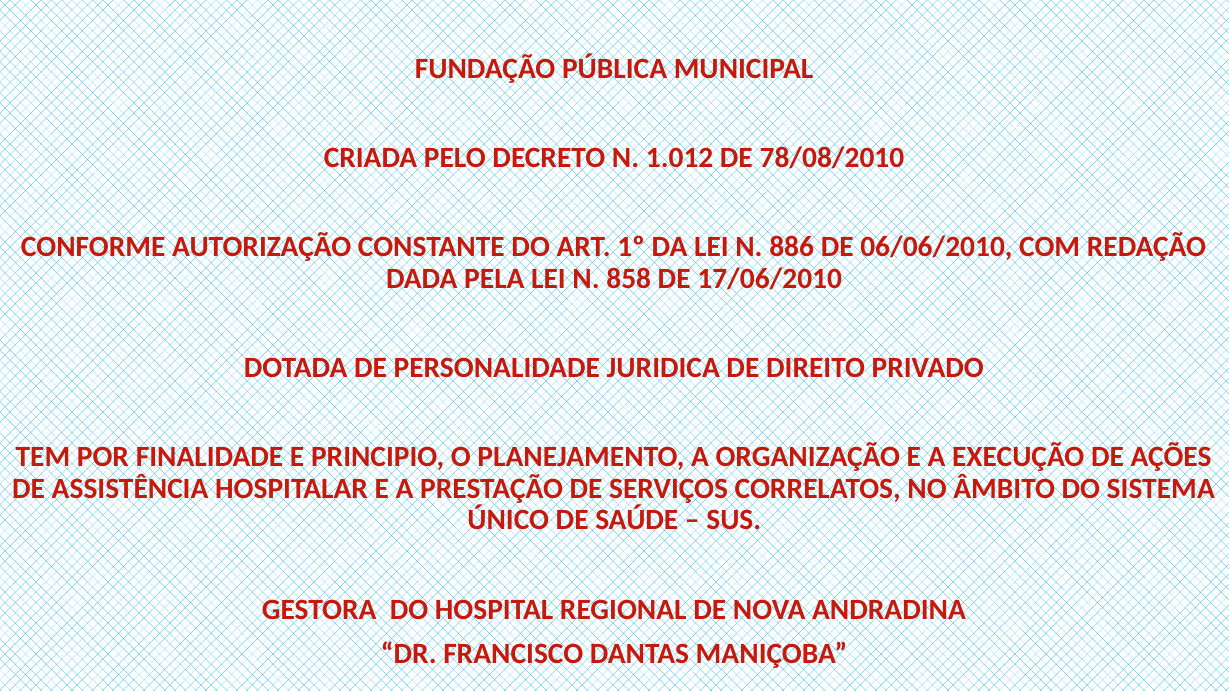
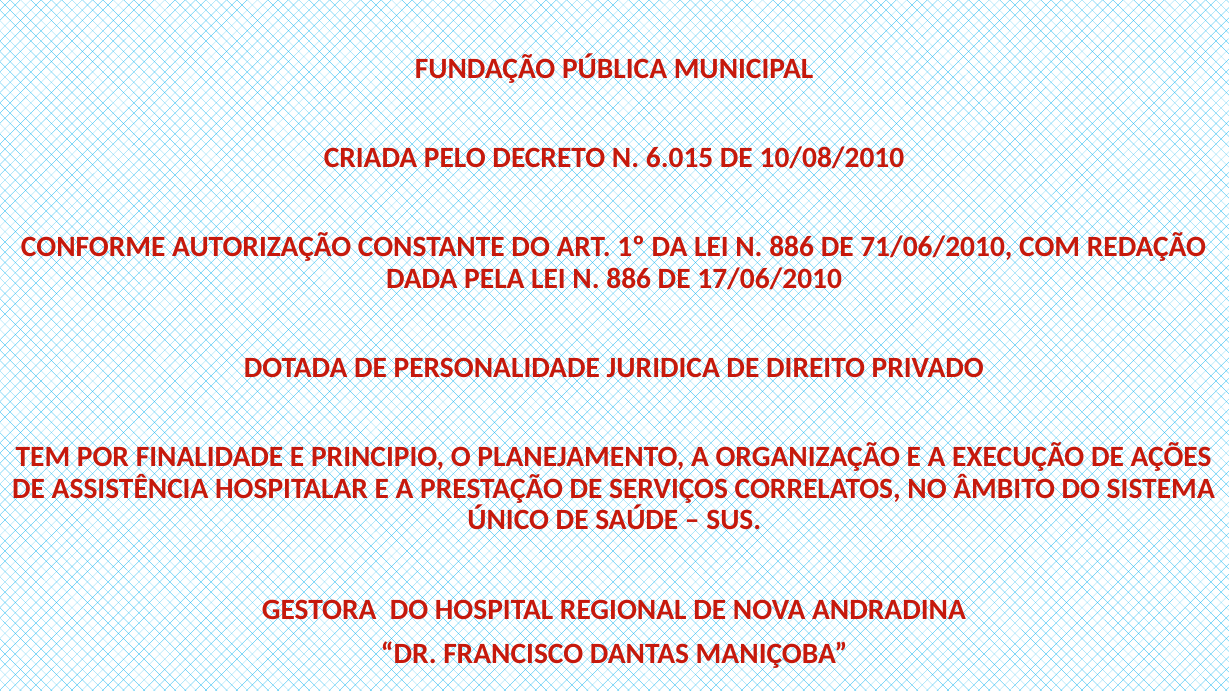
1.012: 1.012 -> 6.015 (680, 158)
78/08/2010: 78/08/2010 -> 10/08/2010 (832, 158)
06/06/2010: 06/06/2010 -> 71/06/2010 (936, 247)
PELA LEI N 858: 858 -> 886 (629, 279)
